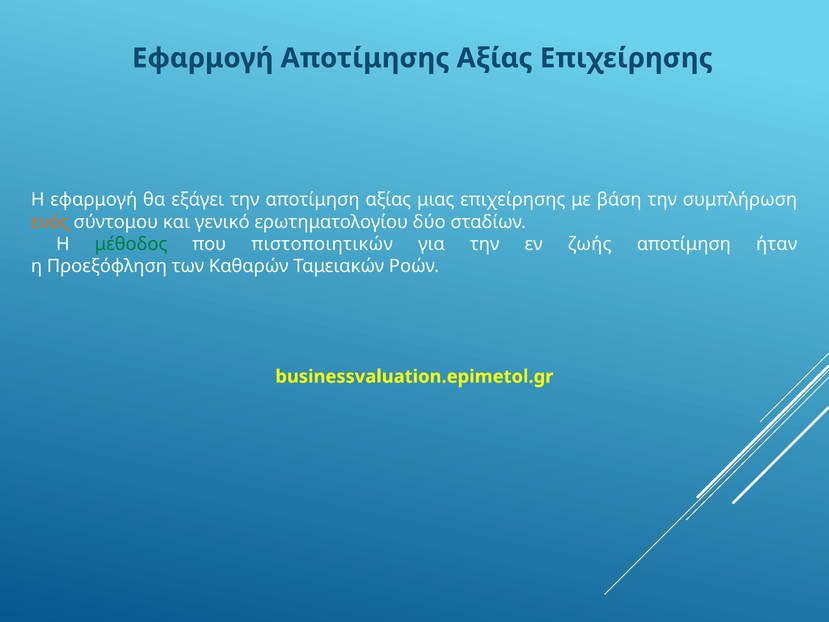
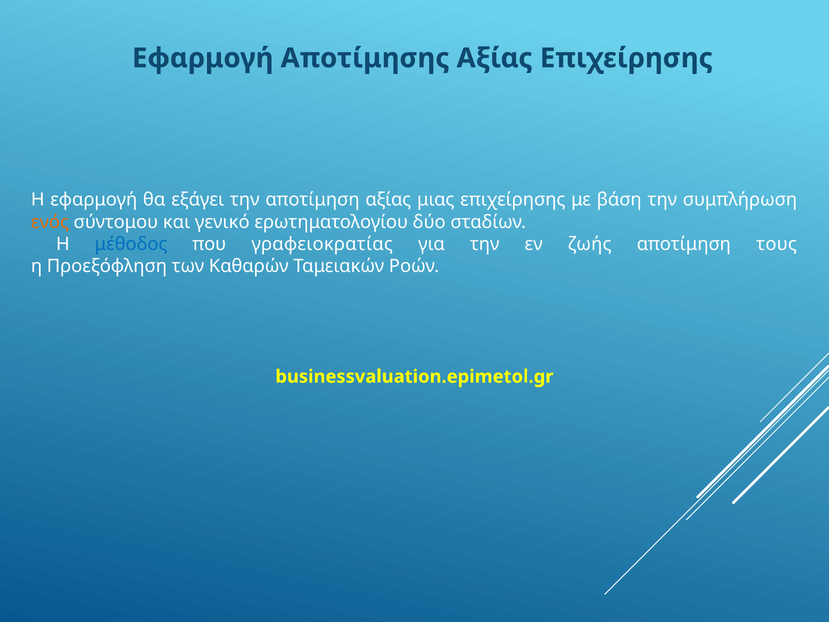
μέθοδος colour: green -> blue (131, 244)
πιστοποιητικών: πιστοποιητικών -> γραφειοκρατίας (322, 244)
ήταν: ήταν -> τους (777, 244)
